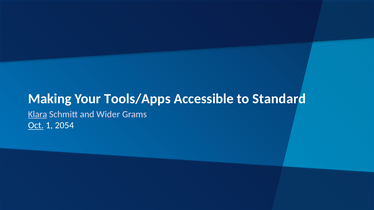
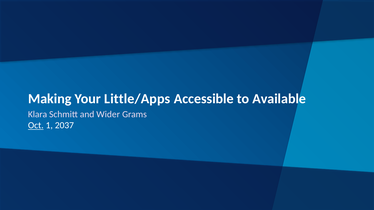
Tools/Apps: Tools/Apps -> Little/Apps (137, 99)
Standard: Standard -> Available (279, 99)
Klara underline: present -> none (38, 114)
2054: 2054 -> 2037 (64, 126)
